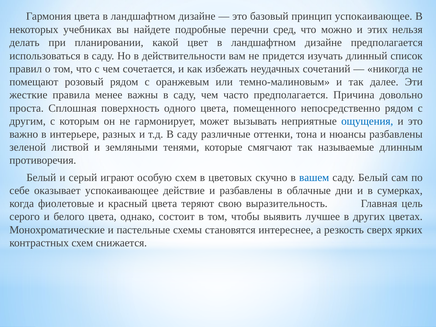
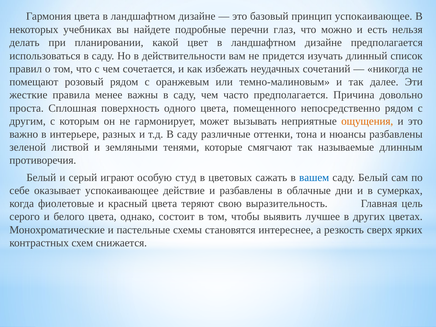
сред: сред -> глаз (285, 30)
этих: этих -> есть (377, 30)
ощущения colour: blue -> orange (367, 121)
особую схем: схем -> студ (186, 177)
скучно: скучно -> сажать (271, 177)
